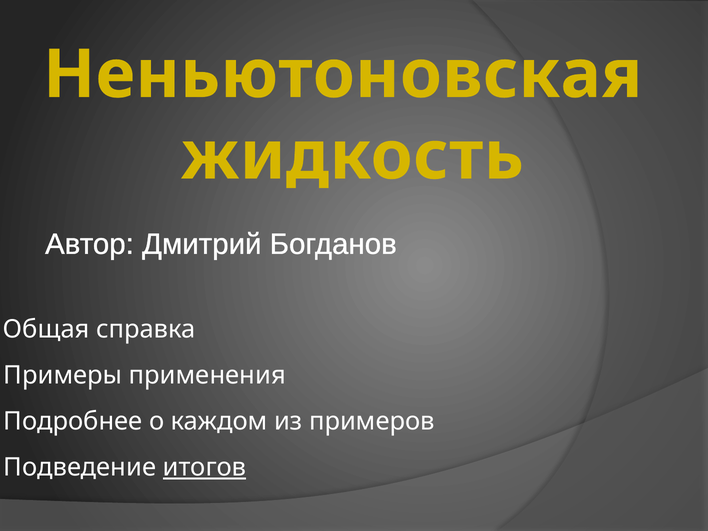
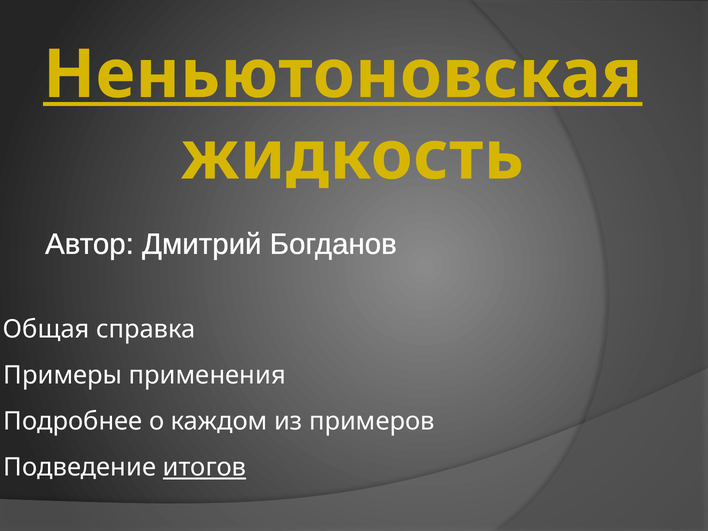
Неньютоновская underline: none -> present (343, 75)
